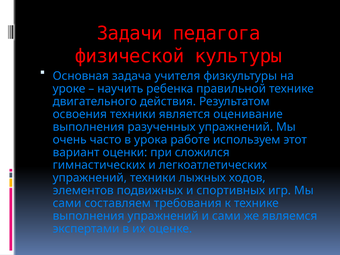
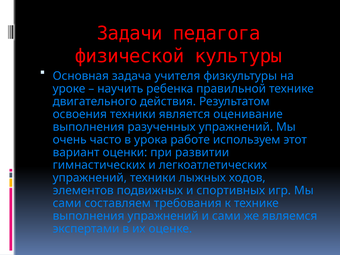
сложился: сложился -> развитии (202, 152)
